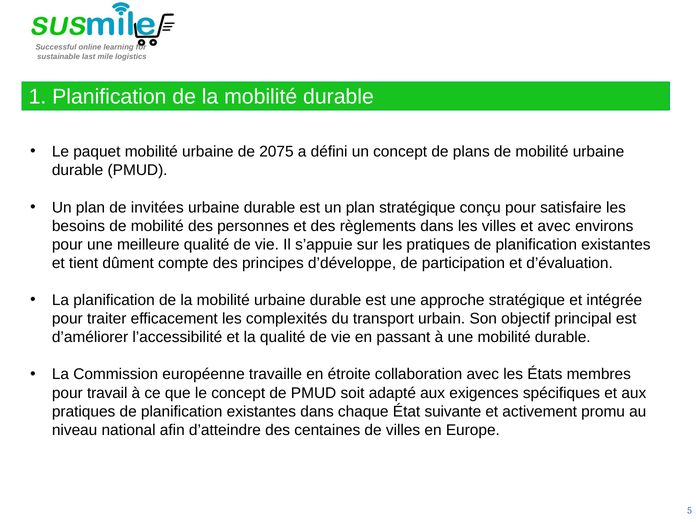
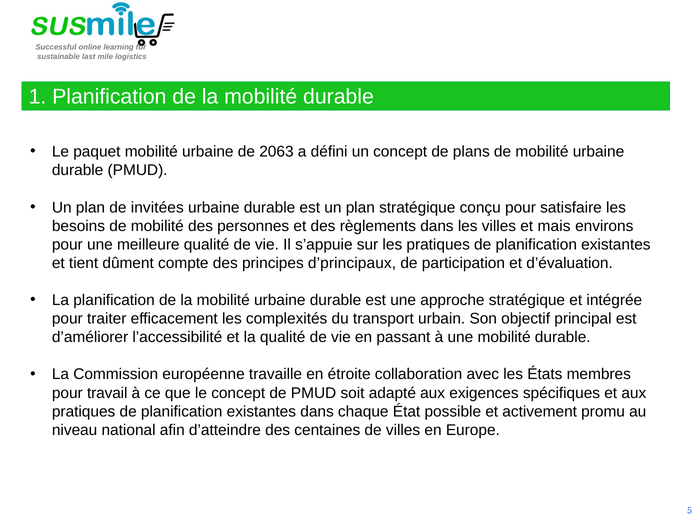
2075: 2075 -> 2063 (276, 152)
et avec: avec -> mais (554, 226)
d’développe: d’développe -> d’principaux (352, 263)
suivante: suivante -> possible (453, 411)
